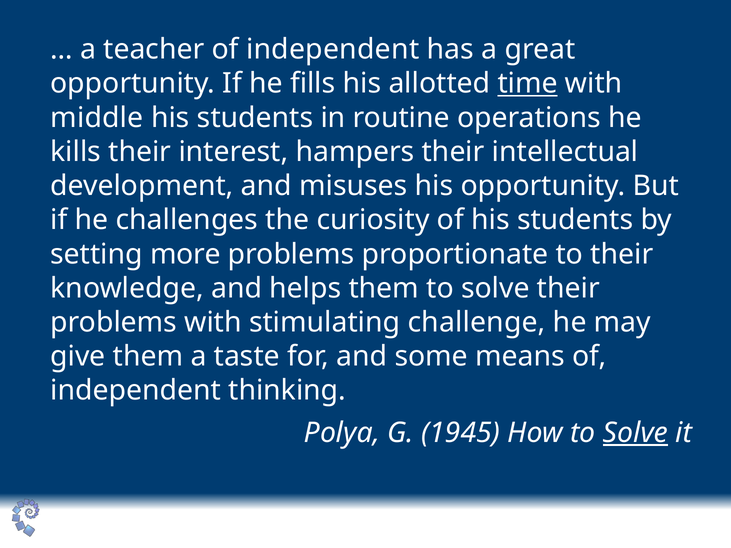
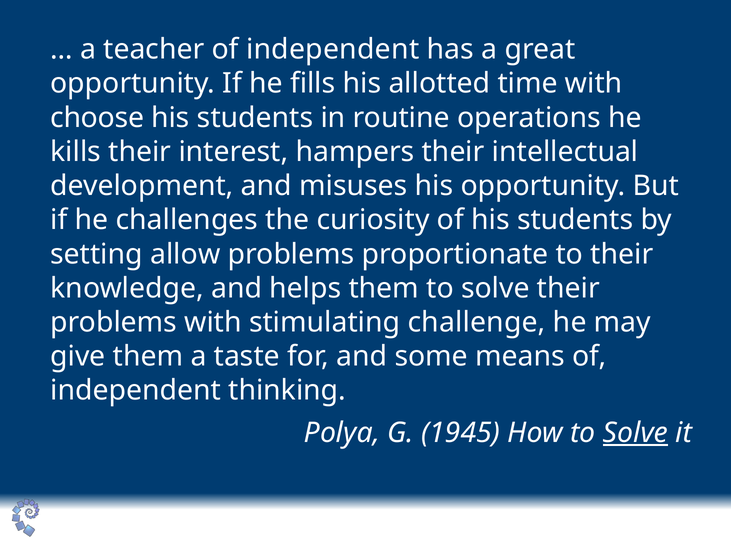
time underline: present -> none (528, 84)
middle: middle -> choose (97, 118)
more: more -> allow (185, 254)
